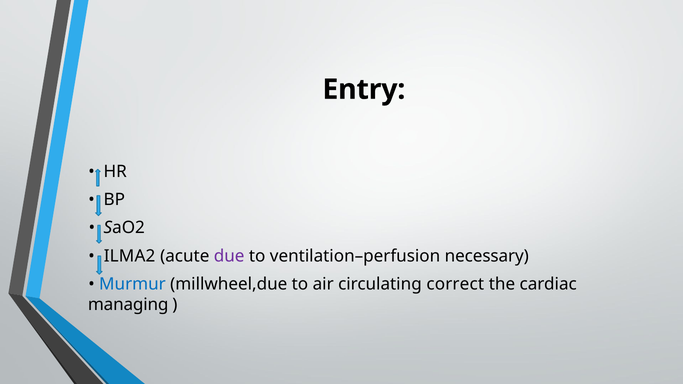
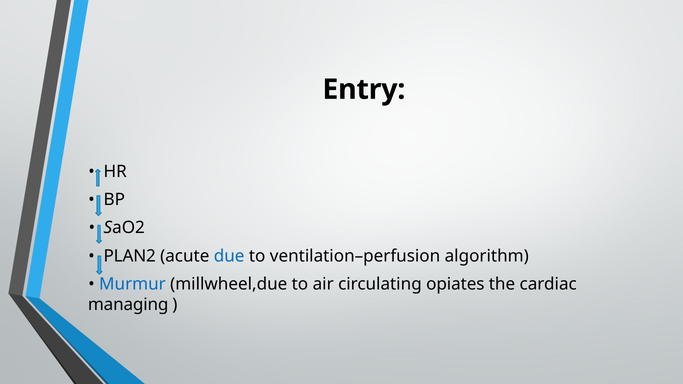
ILMA2: ILMA2 -> PLAN2 (130, 256)
due colour: purple -> blue (229, 256)
necessary: necessary -> algorithm (487, 256)
correct: correct -> opiates (455, 284)
